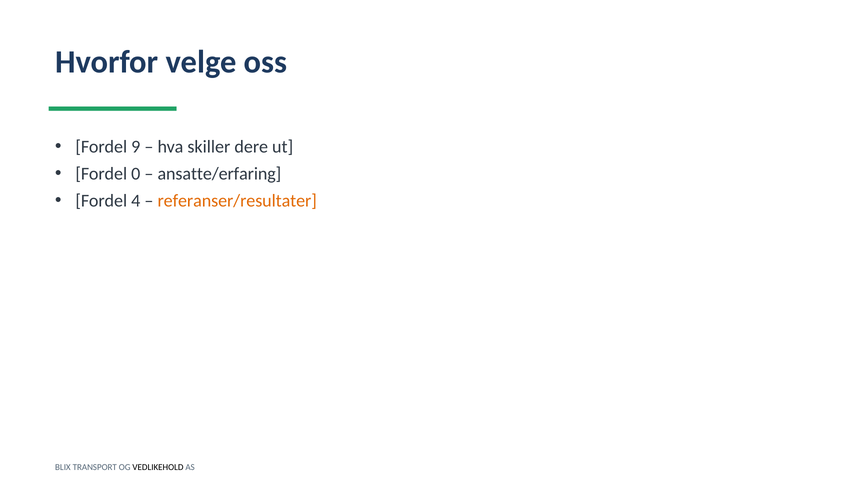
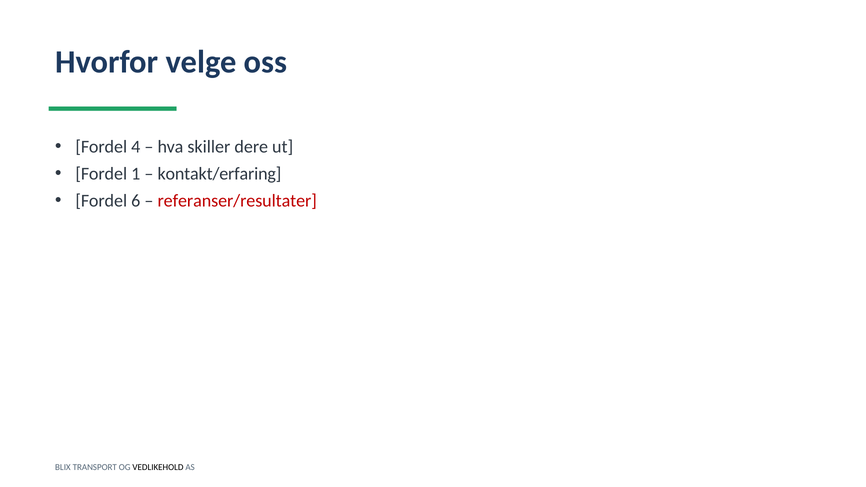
9: 9 -> 4 (136, 147)
0: 0 -> 1 (136, 174)
ansatte/erfaring: ansatte/erfaring -> kontakt/erfaring (219, 174)
4: 4 -> 6 (136, 201)
referanser/resultater colour: orange -> red (237, 201)
